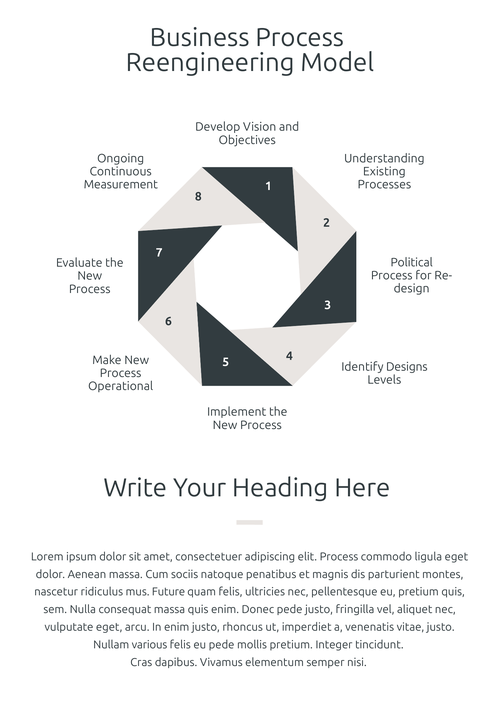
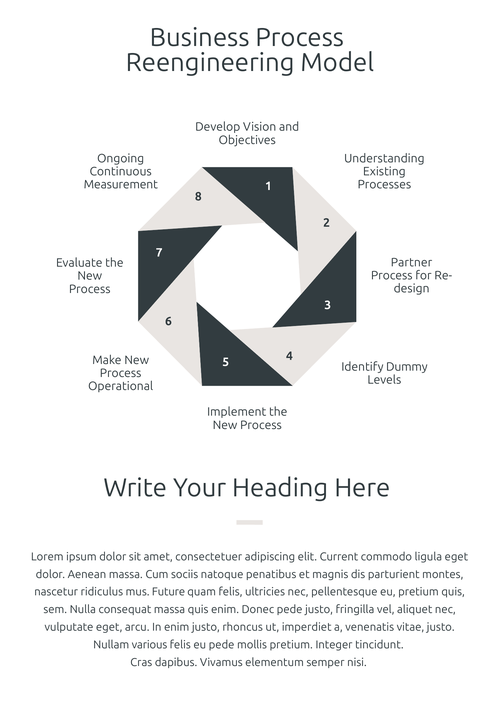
Political: Political -> Partner (412, 262)
Designs: Designs -> Dummy (407, 366)
elit Process: Process -> Current (339, 556)
